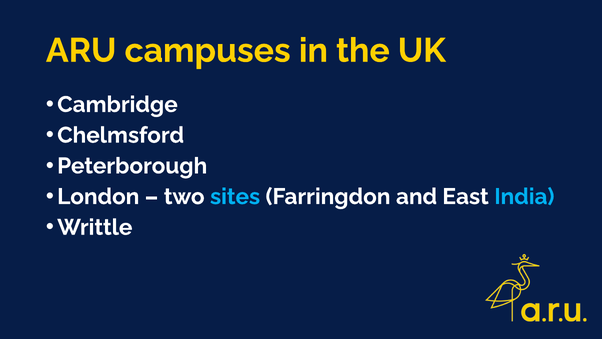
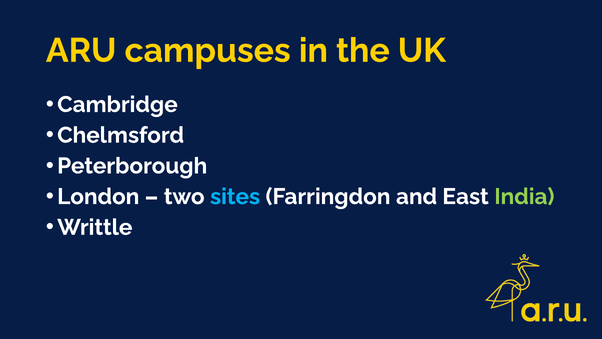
India colour: light blue -> light green (524, 196)
